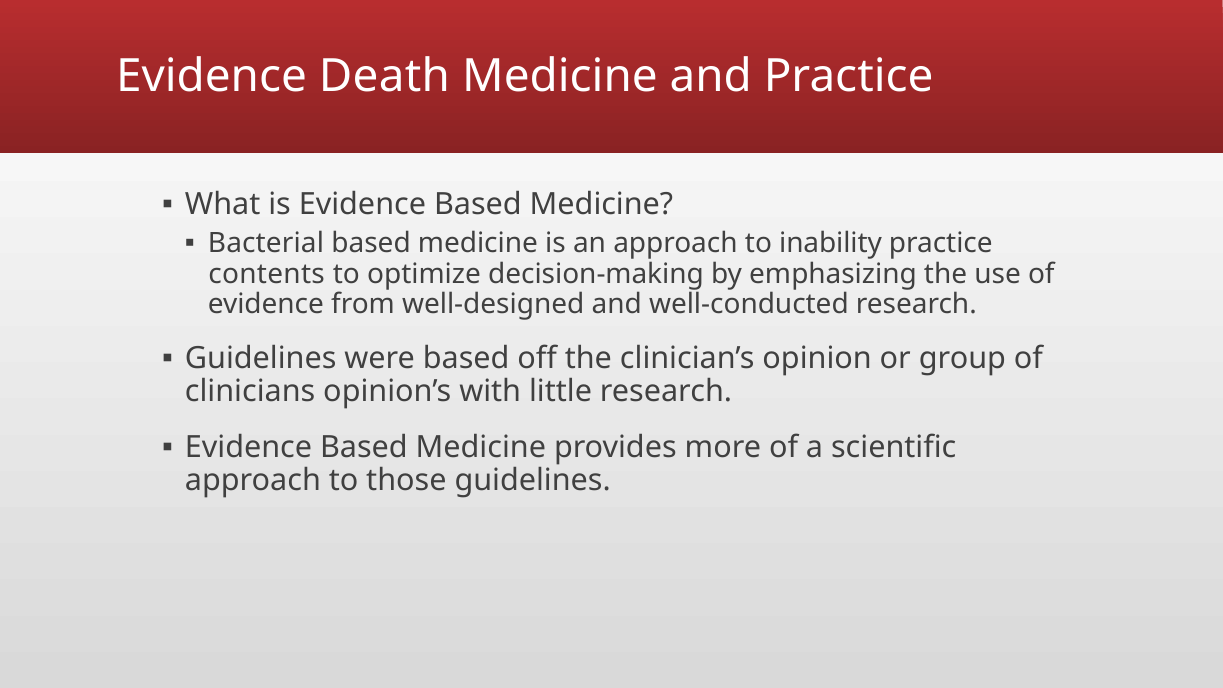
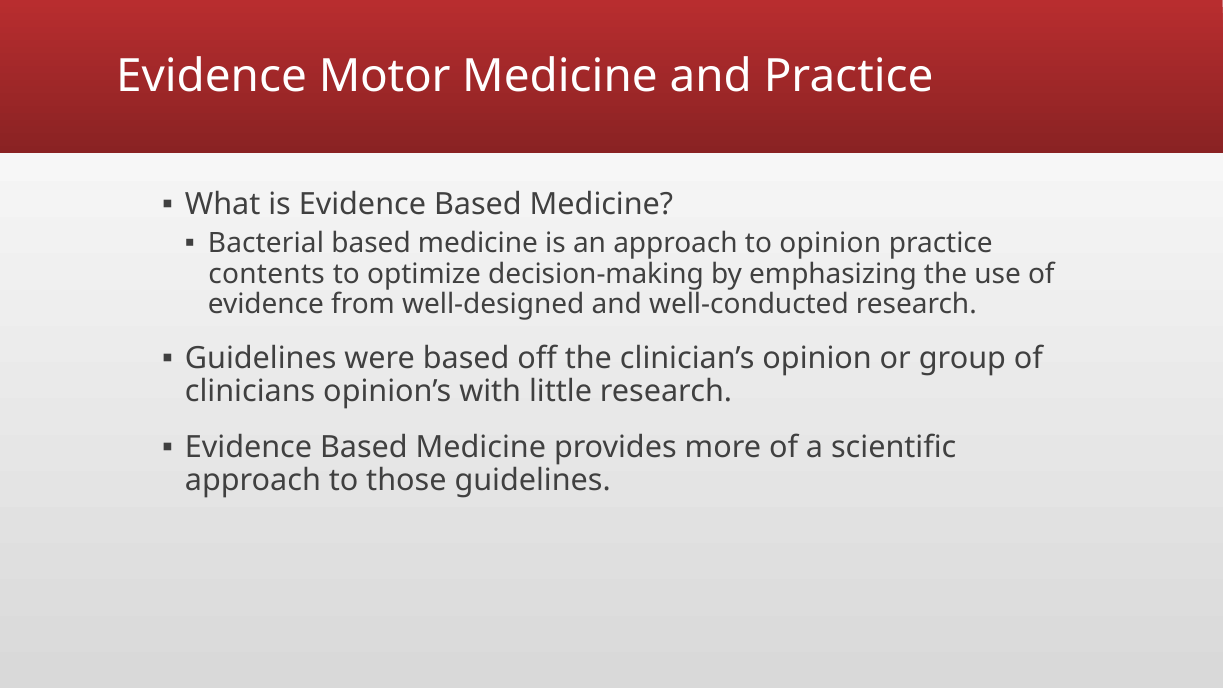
Death: Death -> Motor (385, 76)
to inability: inability -> opinion (830, 244)
